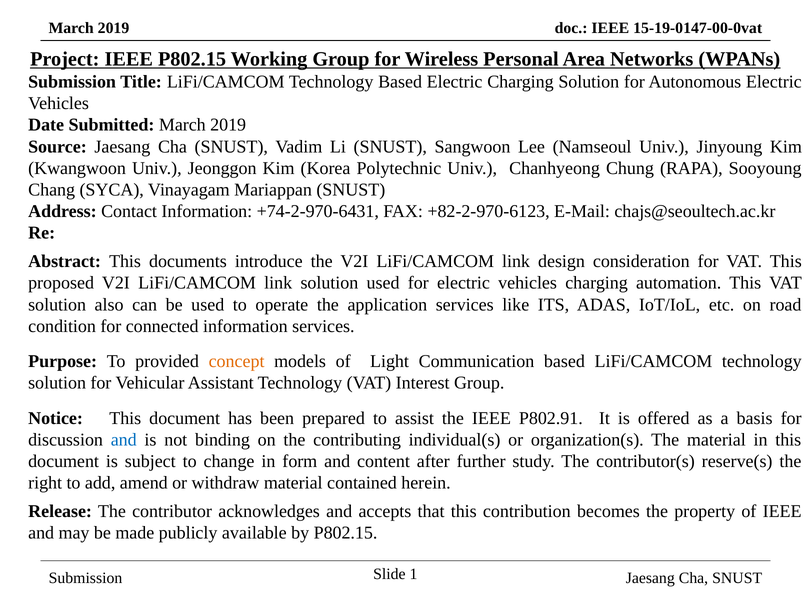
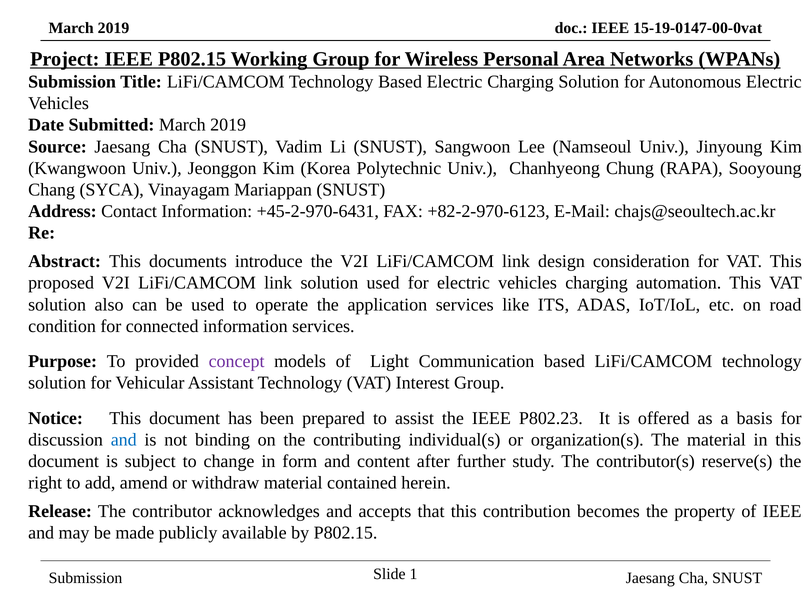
+74-2-970-6431: +74-2-970-6431 -> +45-2-970-6431 (318, 212)
concept colour: orange -> purple (237, 362)
P802.91: P802.91 -> P802.23 (551, 418)
